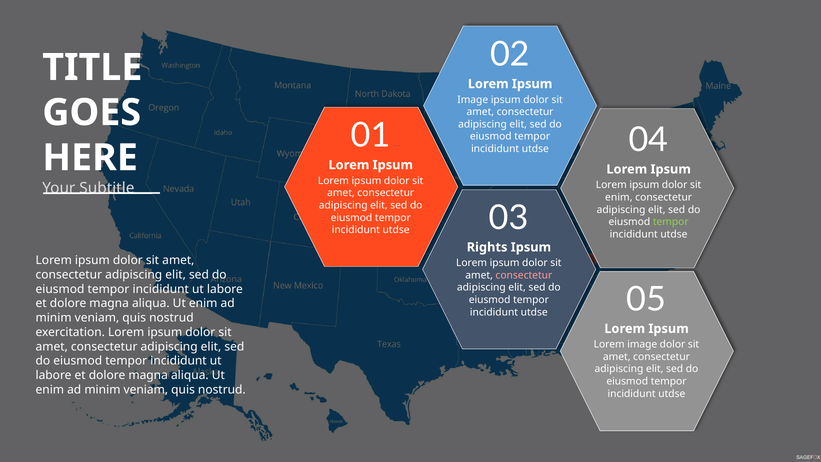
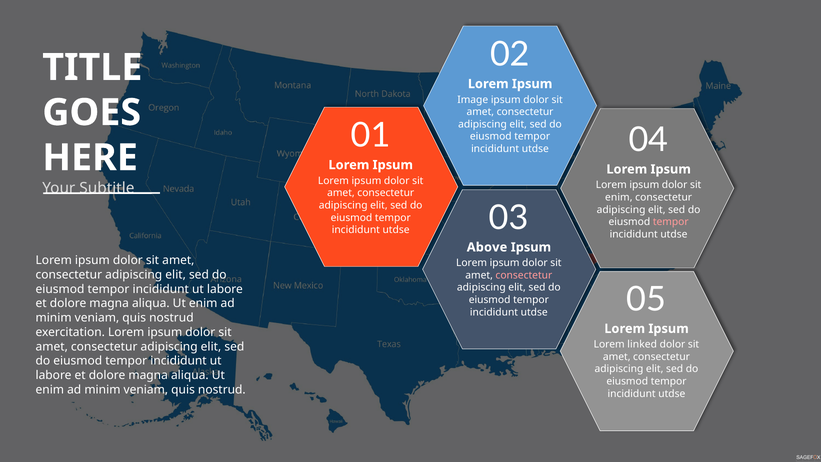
tempor colour: light green -> pink (671, 222)
Rights: Rights -> Above (487, 247)
Lorem image: image -> linked (642, 344)
